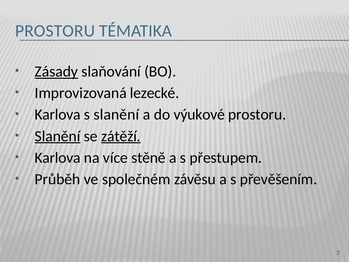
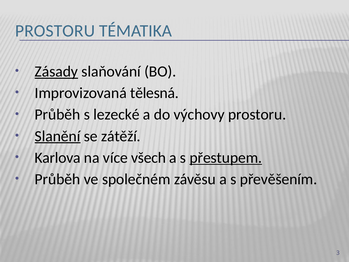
lezecké: lezecké -> tělesná (155, 93)
Karlova: Karlova -> Průběh (58, 114)
s slanění: slanění -> lezecké (116, 114)
výukové: výukové -> výchovy (199, 114)
zátěží underline: present -> none (121, 136)
stěně: stěně -> všech (148, 158)
přestupem underline: none -> present (226, 158)
